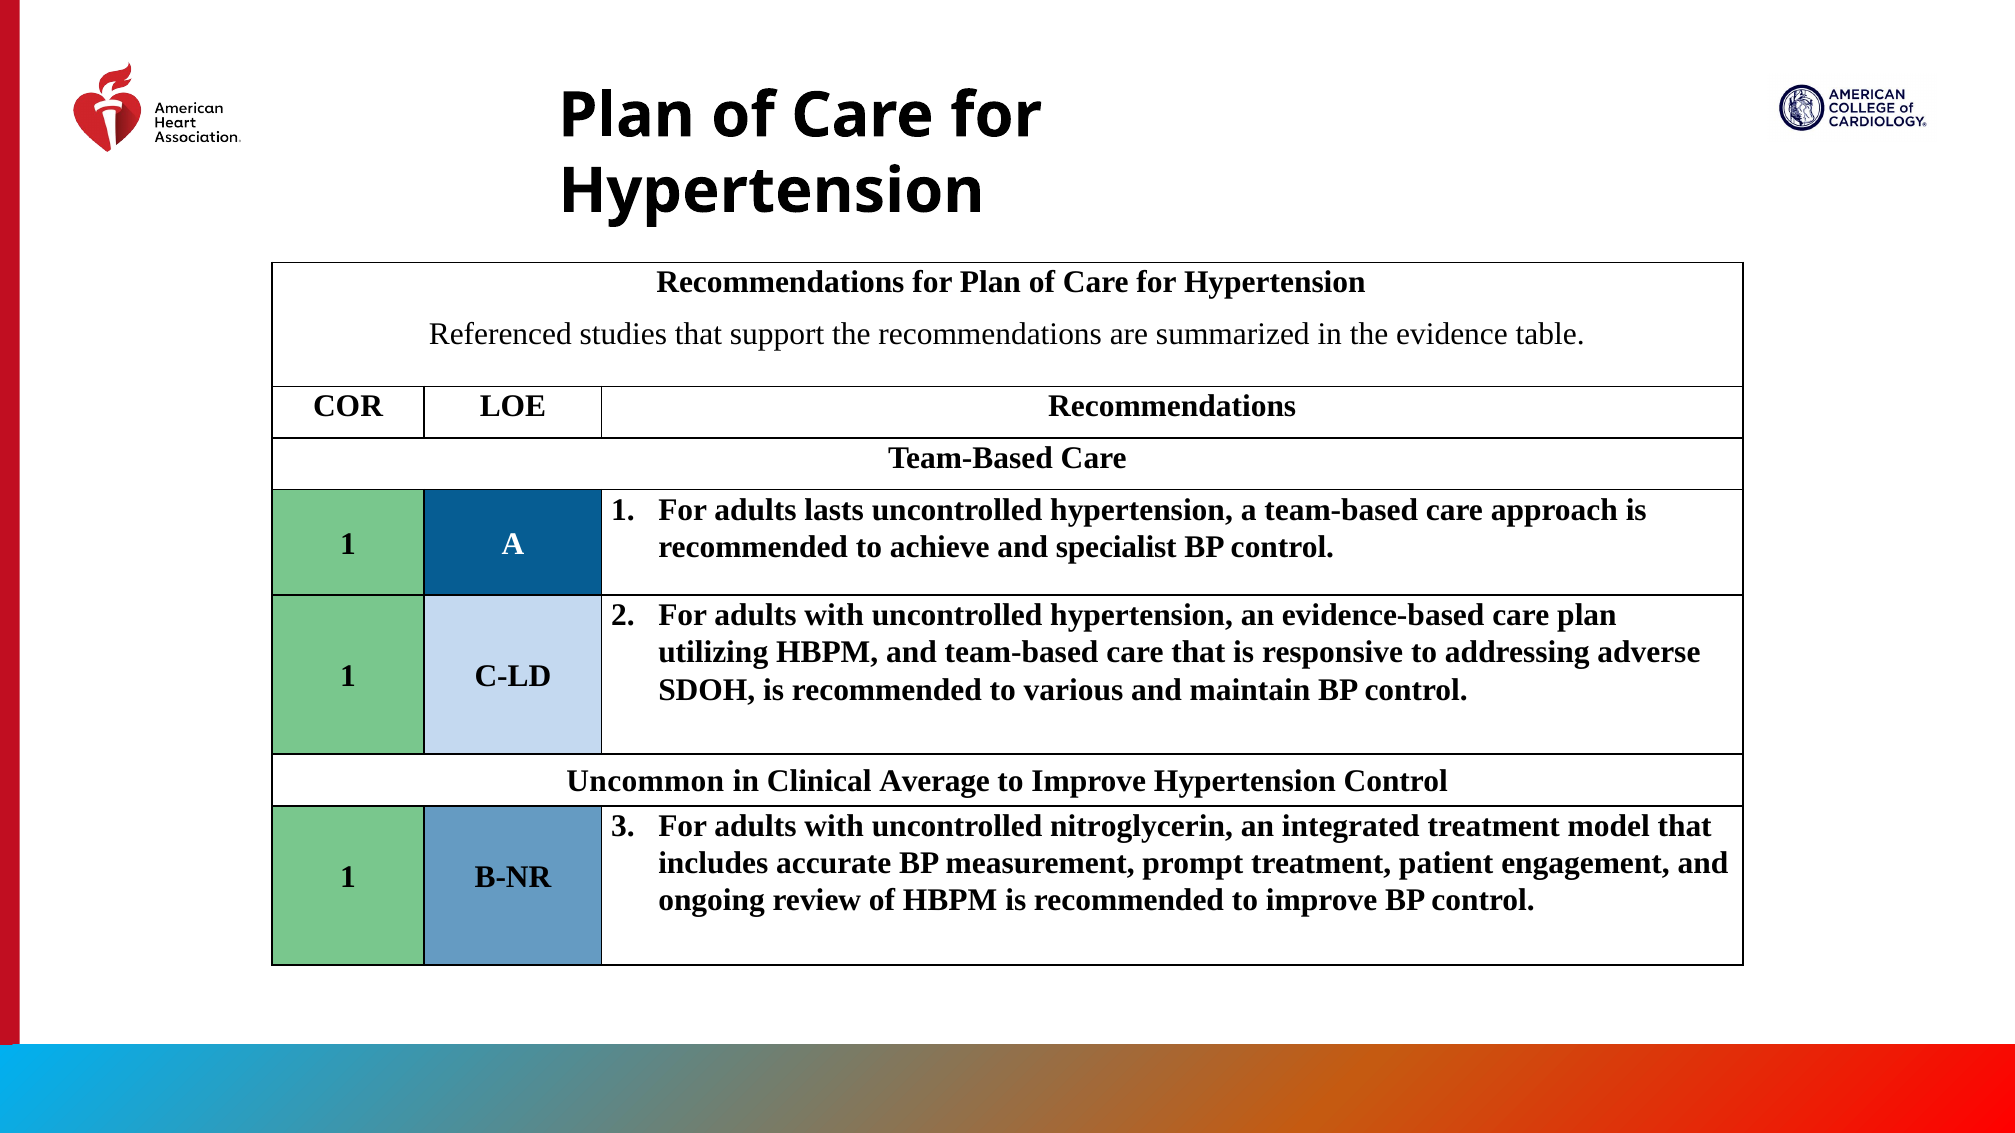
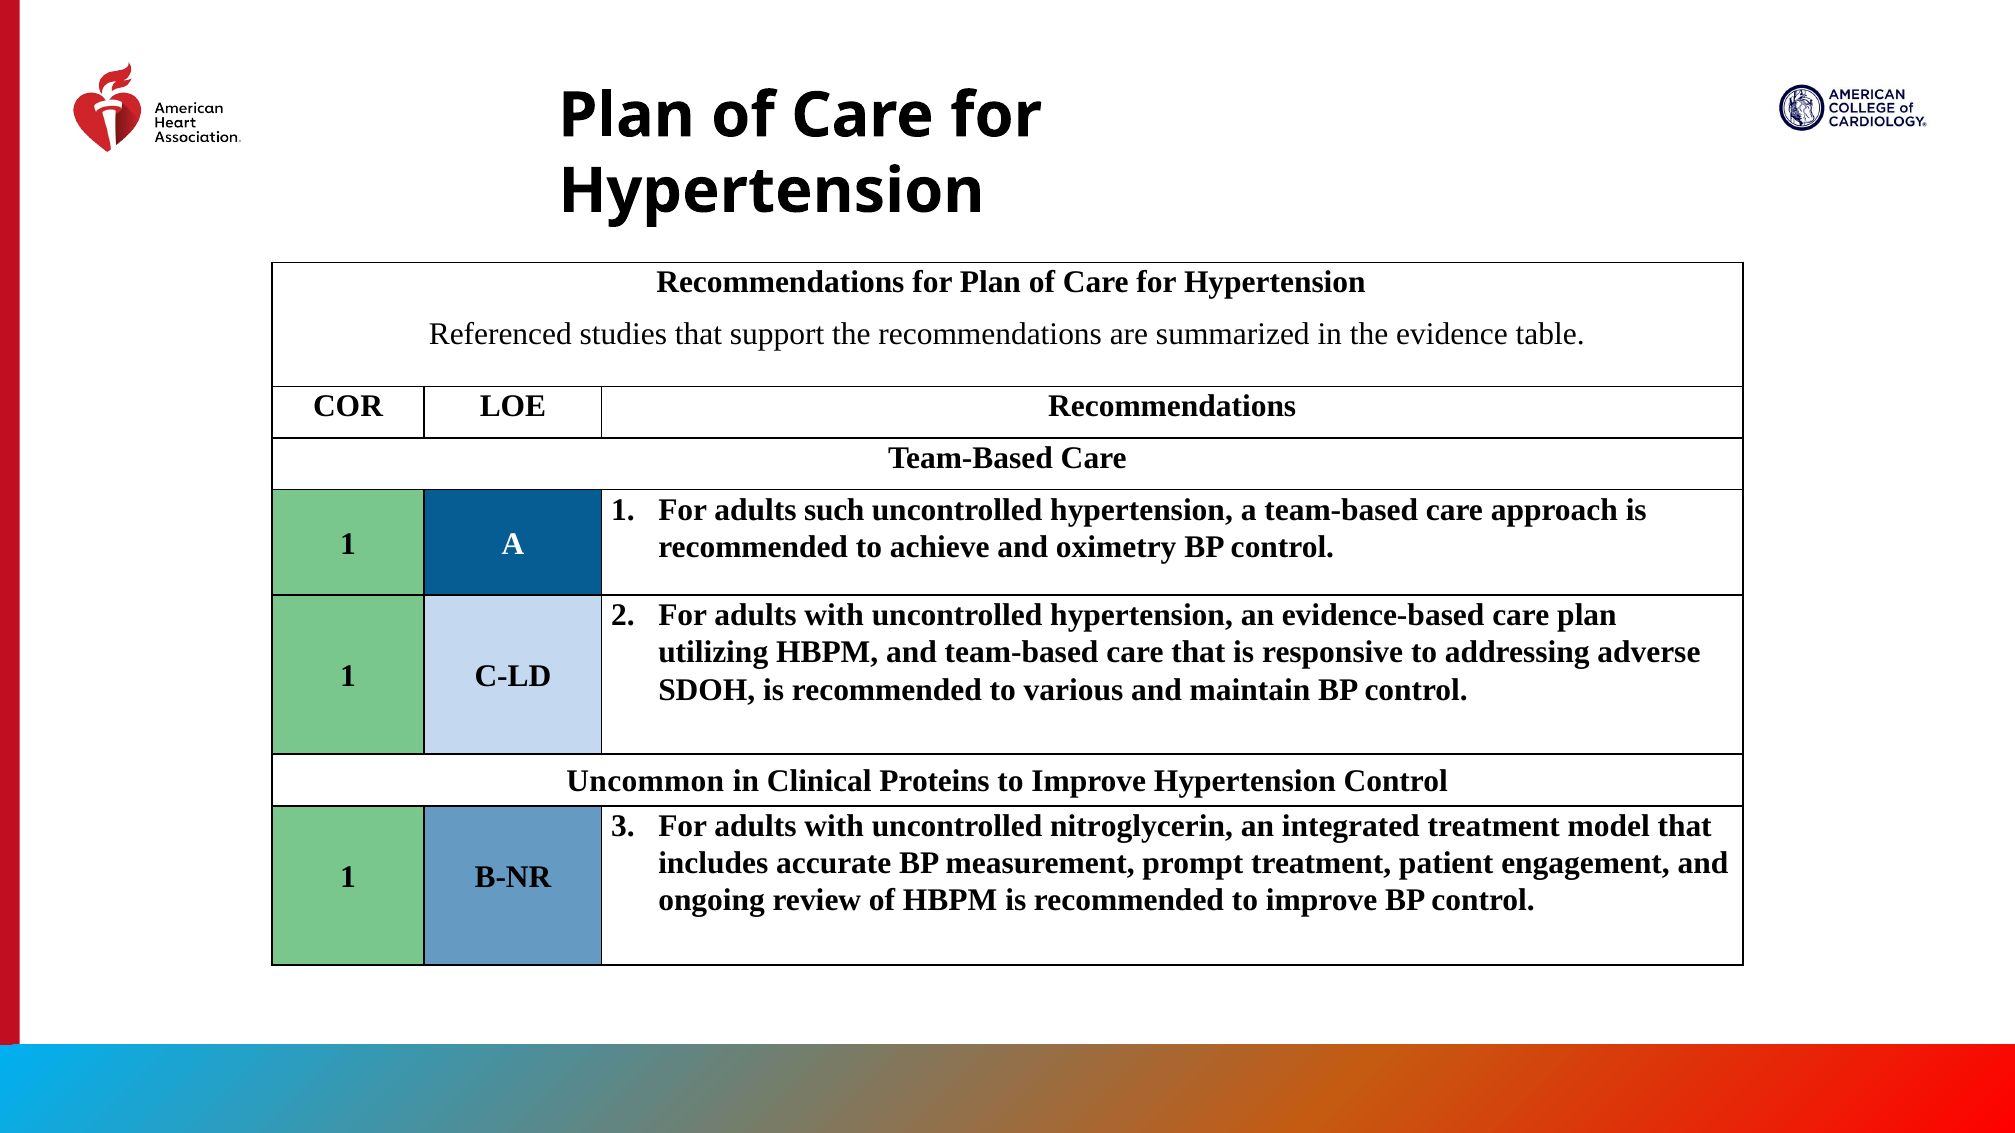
lasts: lasts -> such (834, 510)
specialist: specialist -> oximetry (1116, 547)
Average: Average -> Proteins (935, 782)
